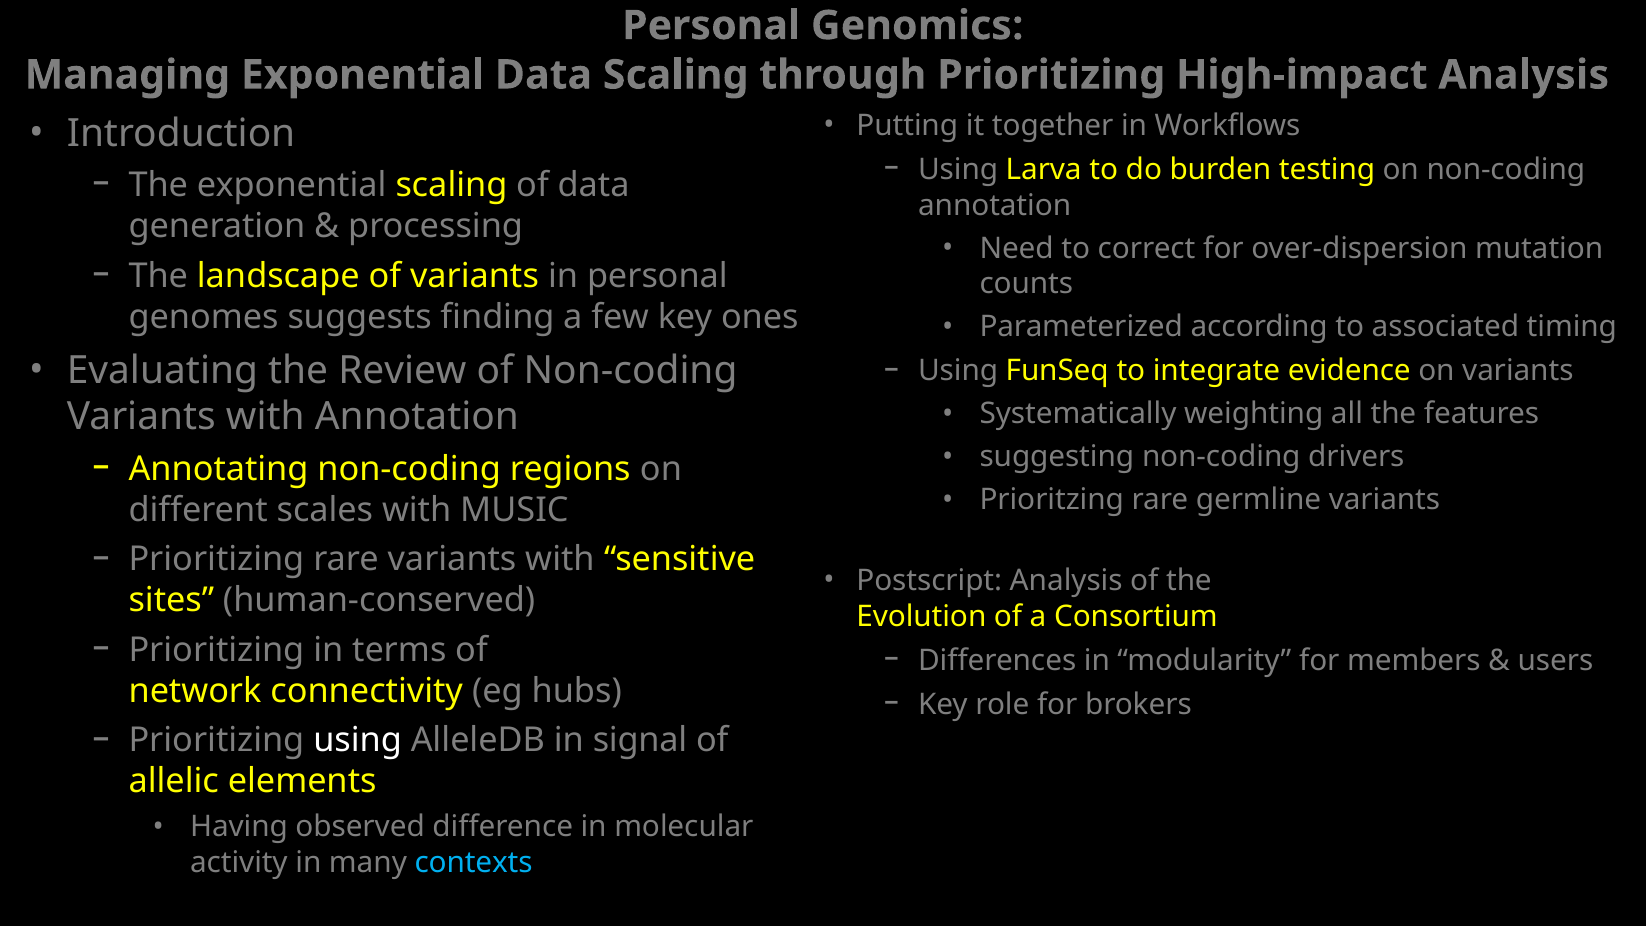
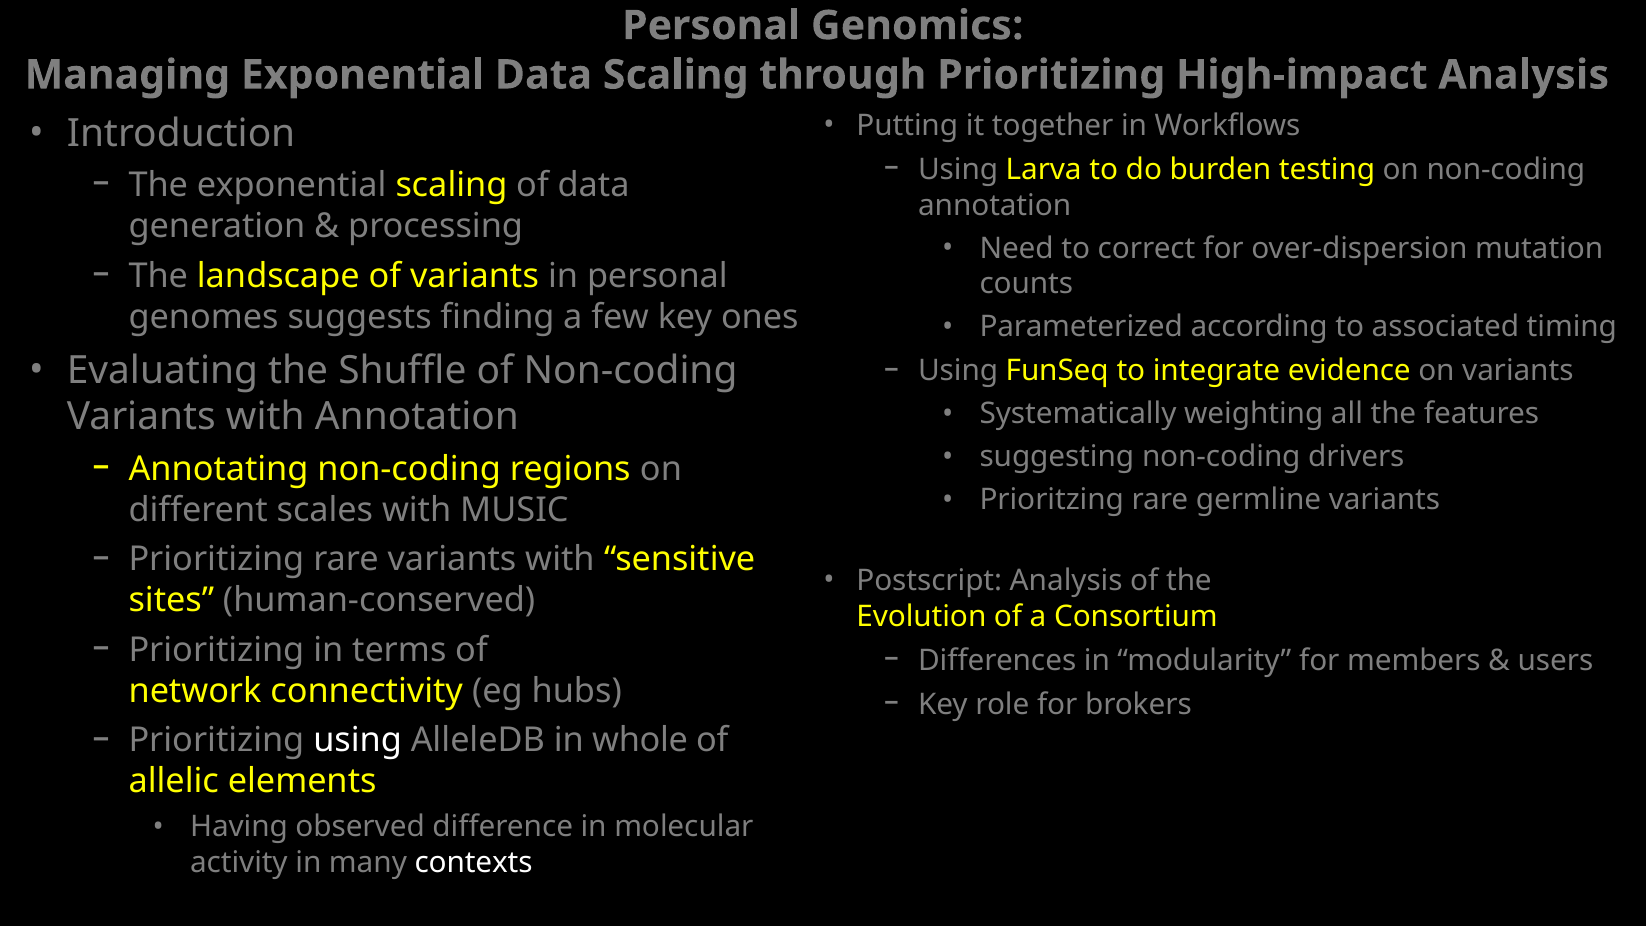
Review: Review -> Shuffle (402, 370)
signal: signal -> whole (640, 740)
contexts colour: light blue -> white (474, 863)
